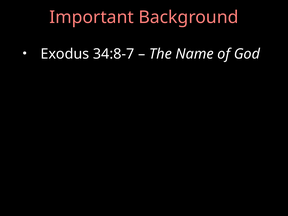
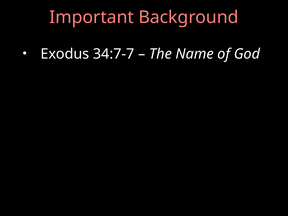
34:8-7: 34:8-7 -> 34:7-7 (114, 54)
